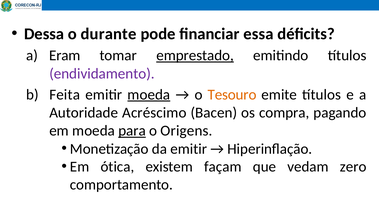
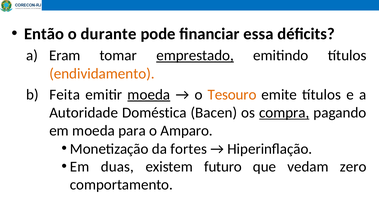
Dessa: Dessa -> Então (44, 34)
endividamento colour: purple -> orange (102, 74)
Acréscimo: Acréscimo -> Doméstica (154, 113)
compra underline: none -> present (284, 113)
para underline: present -> none (132, 131)
Origens: Origens -> Amparo (187, 131)
da emitir: emitir -> fortes (189, 149)
ótica: ótica -> duas (117, 167)
façam: façam -> futuro (223, 167)
